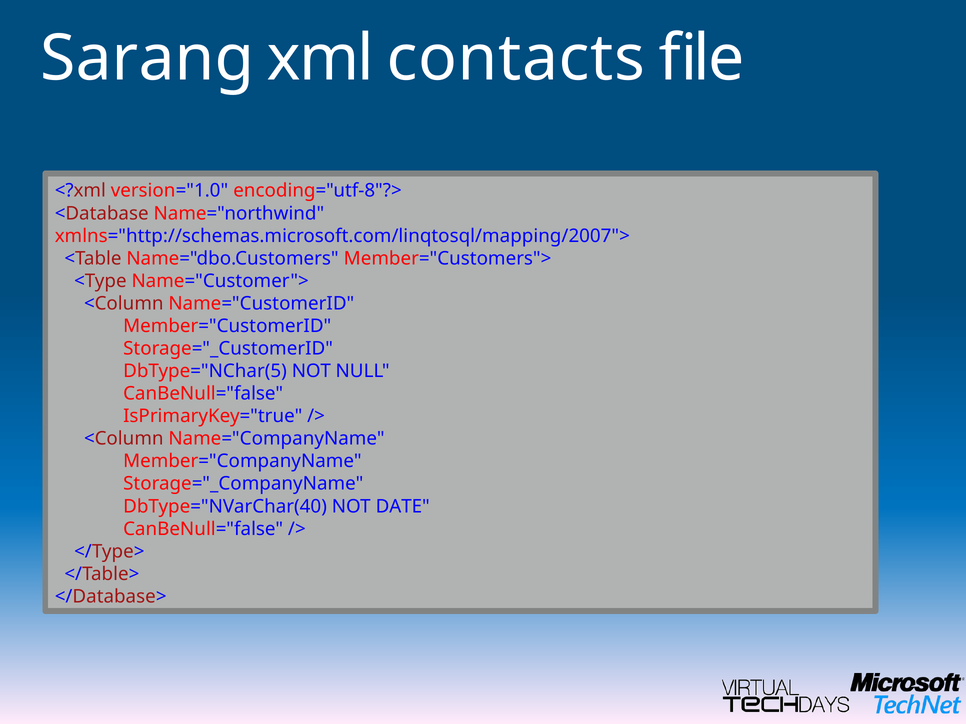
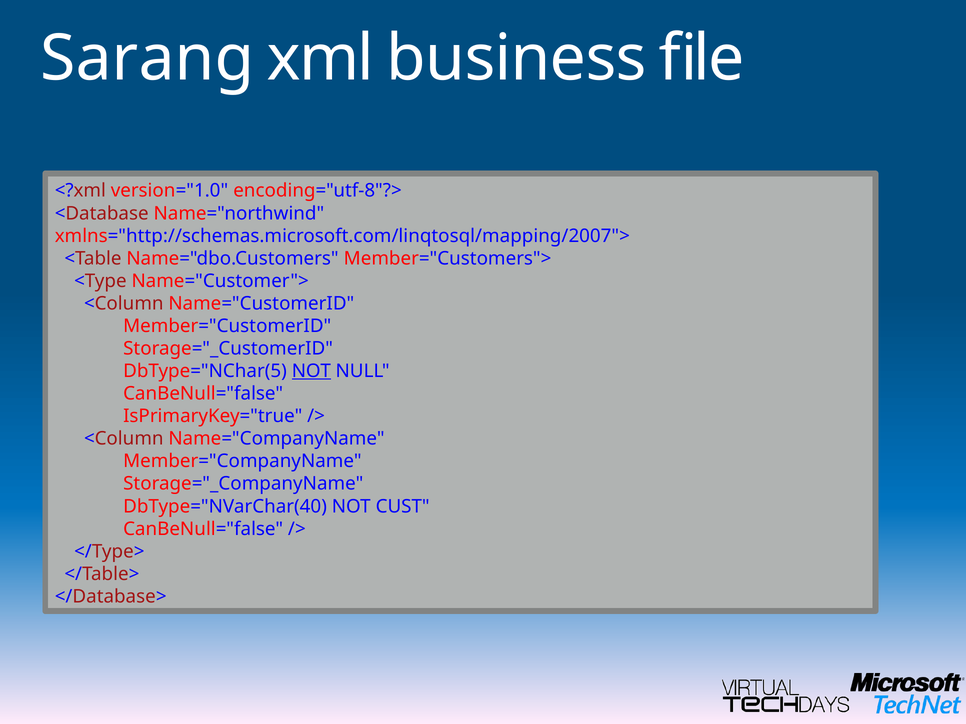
contacts: contacts -> business (517, 59)
NOT underline: none -> present (311, 371)
DATE: DATE -> CUST (403, 507)
